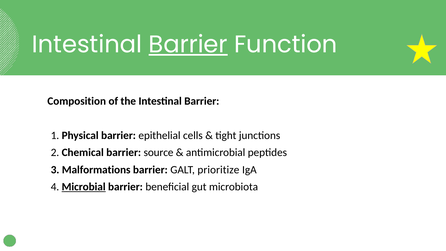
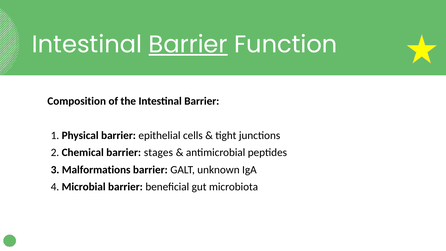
source: source -> stages (158, 153)
prioritize: prioritize -> unknown (218, 170)
Microbial underline: present -> none (84, 187)
